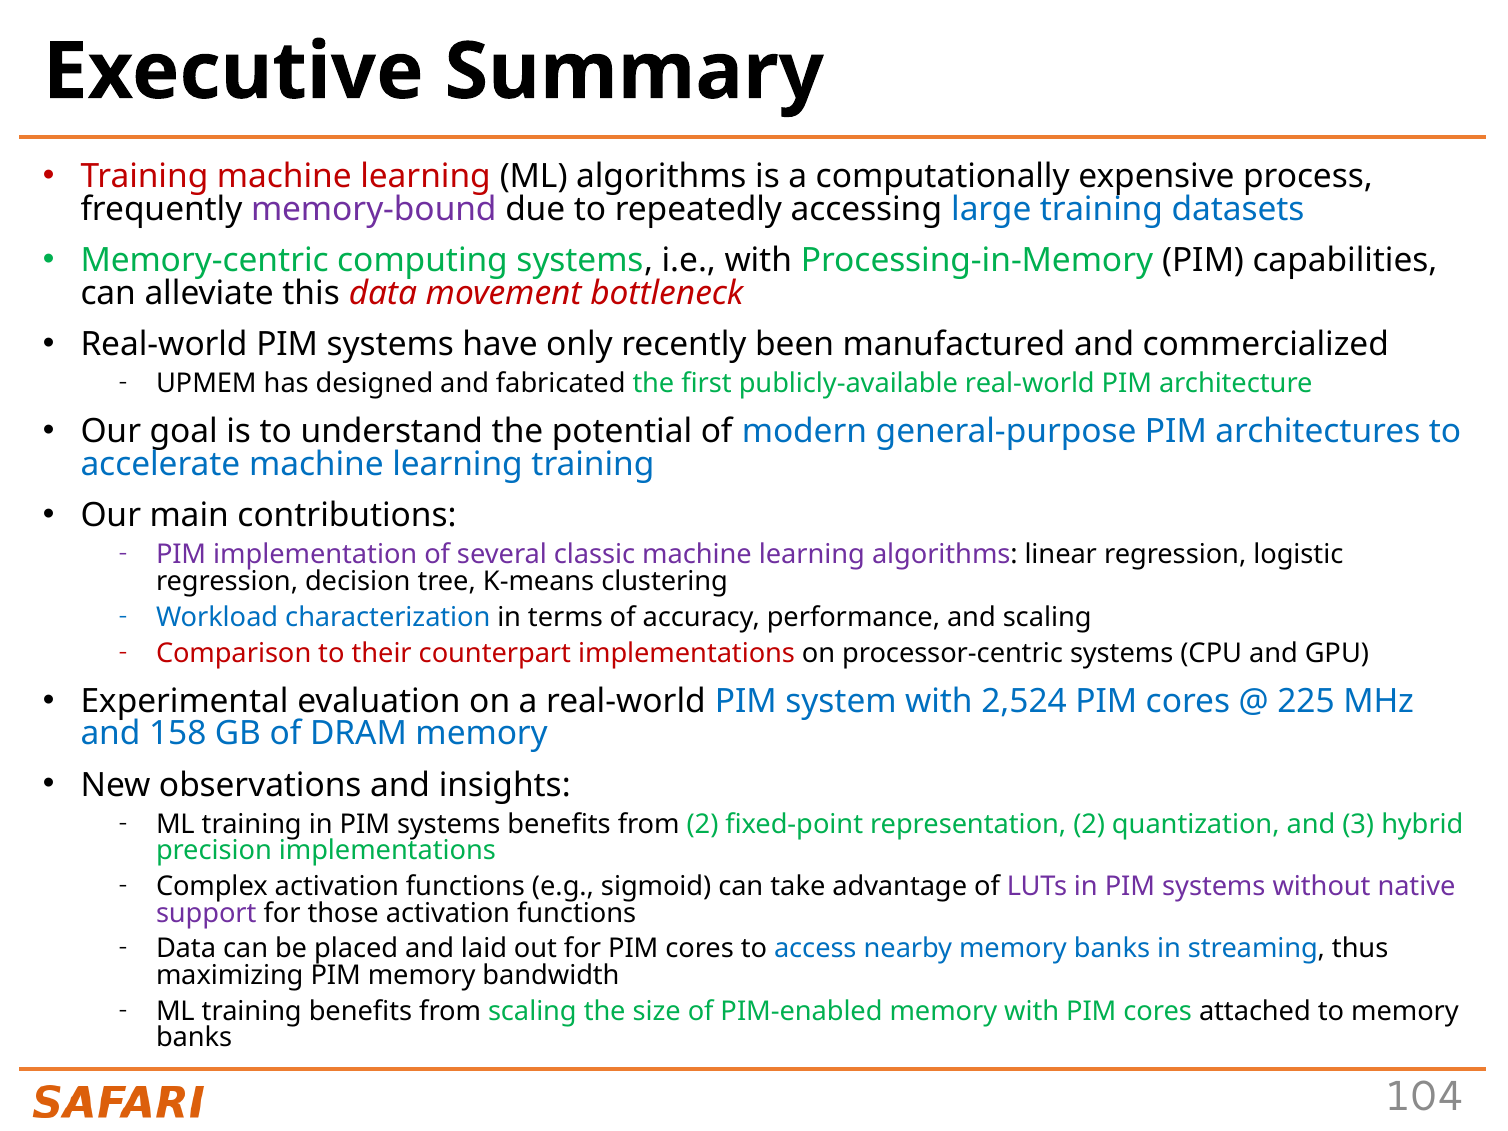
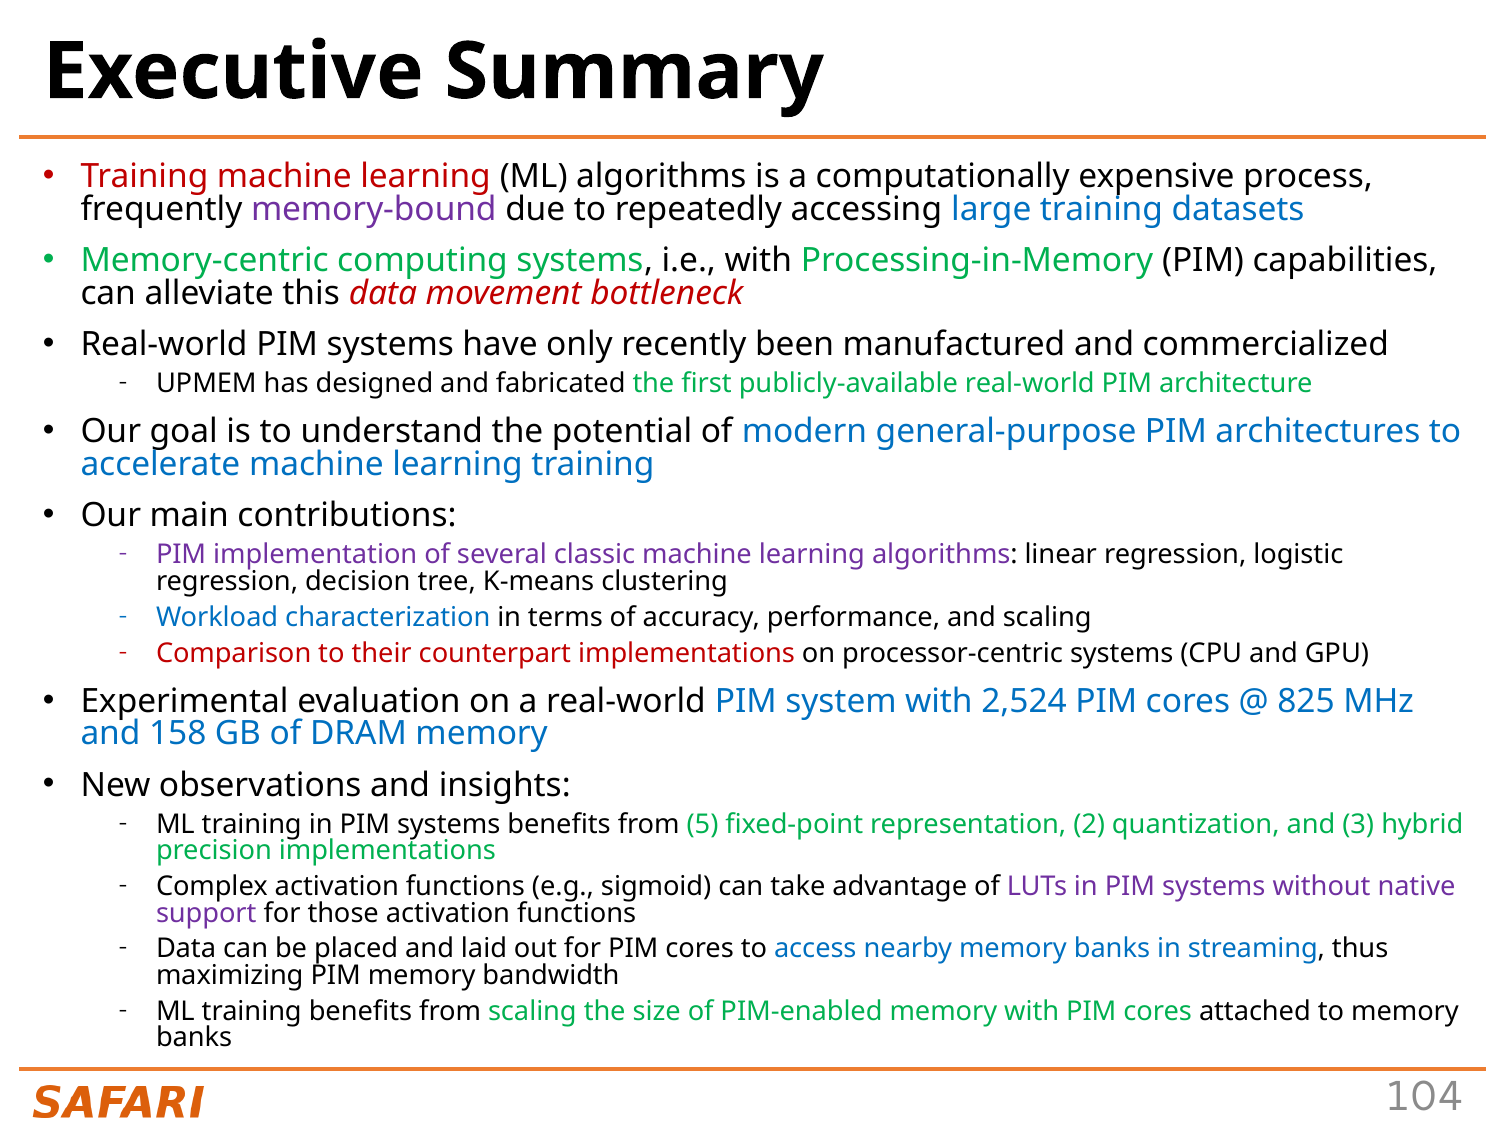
225: 225 -> 825 (1306, 701)
from 2: 2 -> 5 (703, 824)
